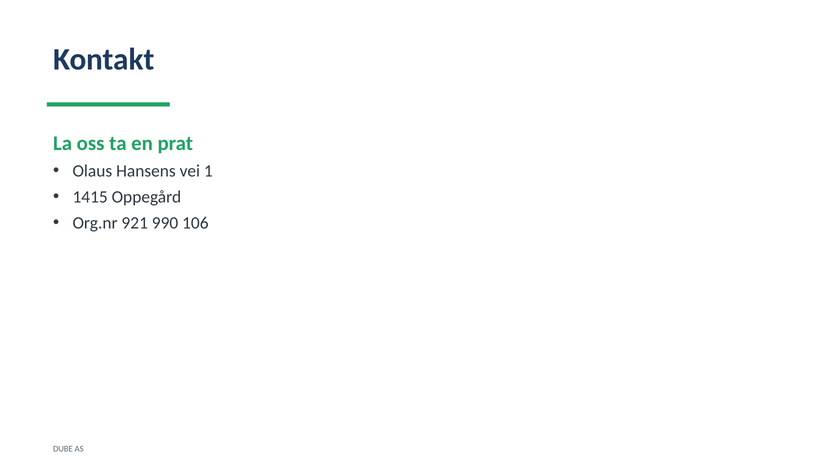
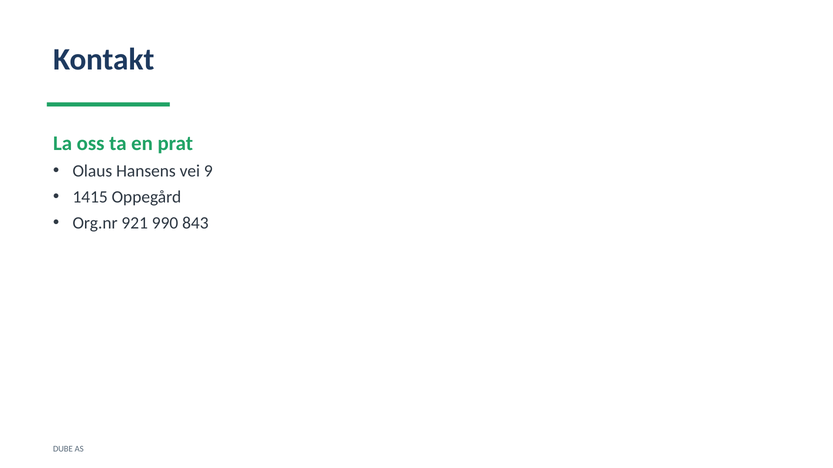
1: 1 -> 9 (208, 171)
106: 106 -> 843 (195, 223)
